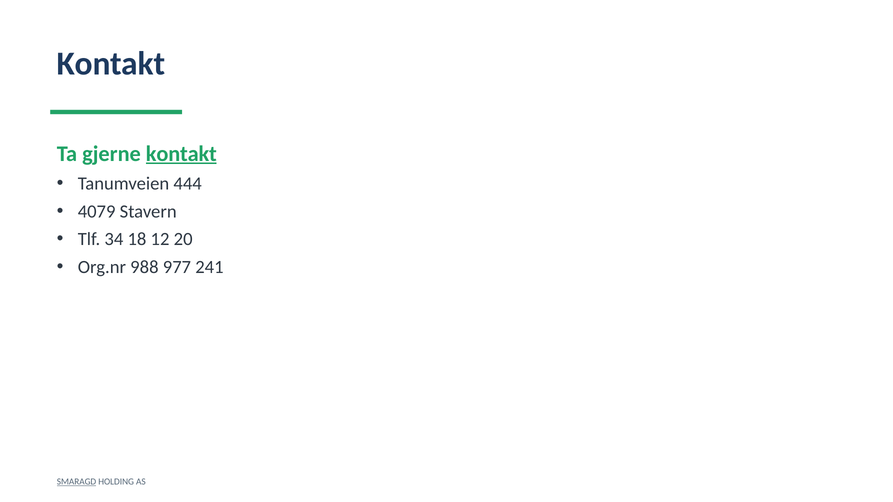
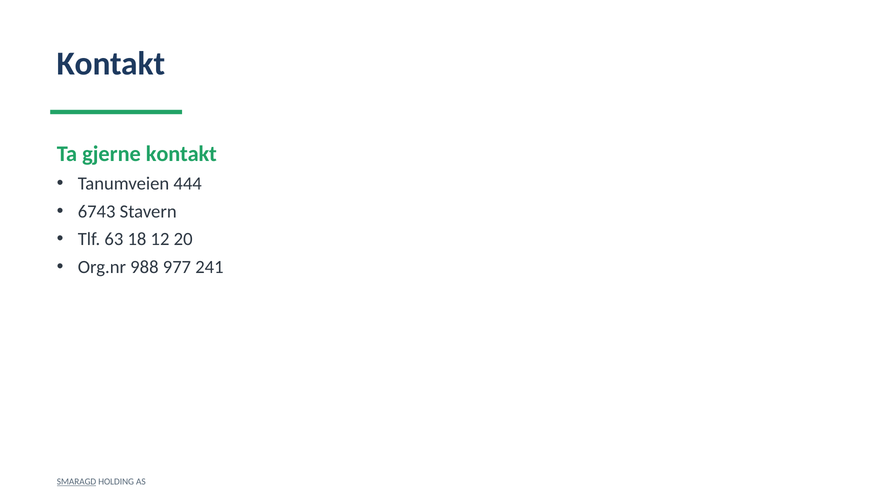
kontakt underline: present -> none (181, 154)
4079: 4079 -> 6743 (97, 212)
34: 34 -> 63 (114, 239)
